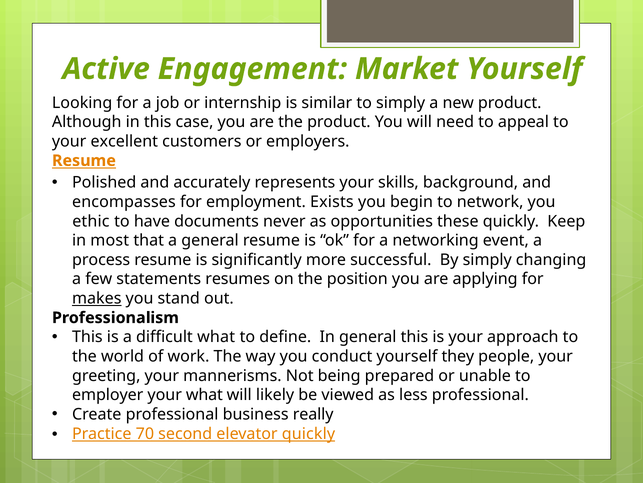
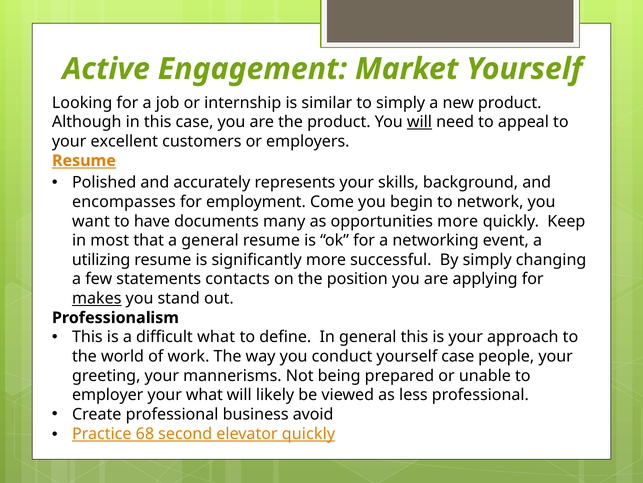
will underline: none -> present (419, 122)
Exists: Exists -> Come (332, 202)
ethic: ethic -> want (91, 221)
never: never -> many (284, 221)
opportunities these: these -> more (458, 221)
process: process -> utilizing (101, 259)
resumes: resumes -> contacts (238, 279)
yourself they: they -> case (458, 356)
really: really -> avoid (313, 414)
70: 70 -> 68 (145, 433)
